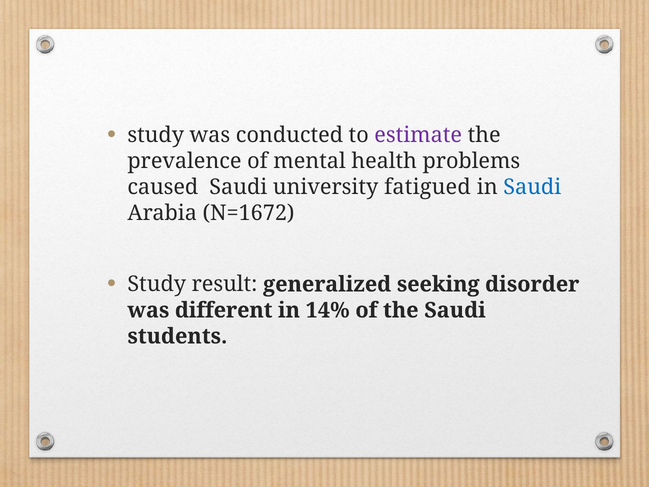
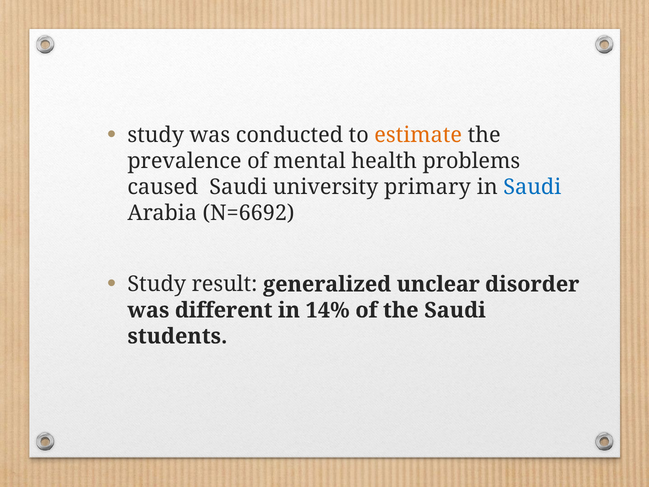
estimate colour: purple -> orange (418, 135)
fatigued: fatigued -> primary (427, 187)
N=1672: N=1672 -> N=6692 (249, 213)
seeking: seeking -> unclear (438, 284)
